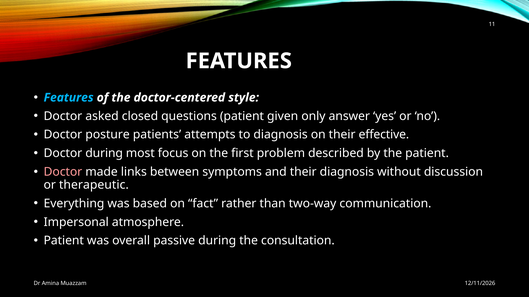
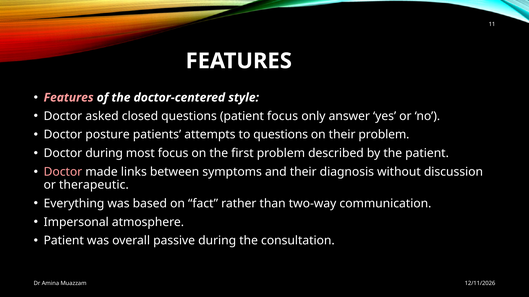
Features colour: light blue -> pink (69, 98)
patient given: given -> focus (283, 116)
to diagnosis: diagnosis -> questions (281, 135)
their effective: effective -> problem (384, 135)
